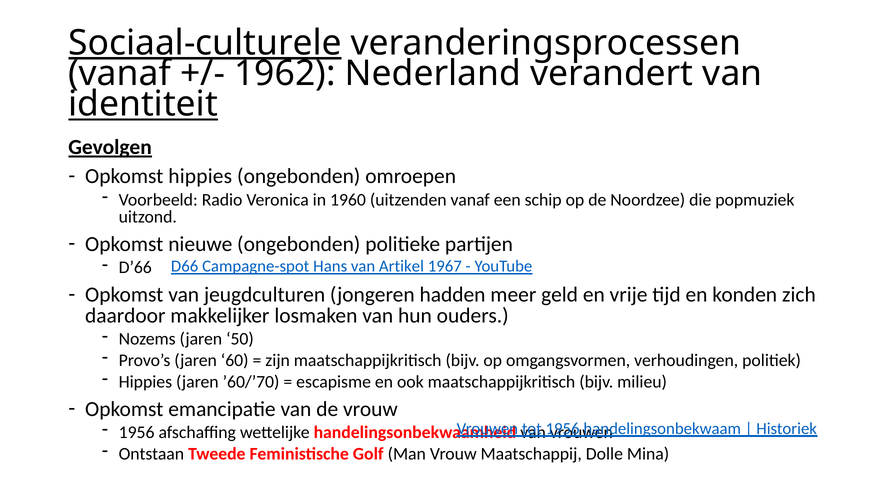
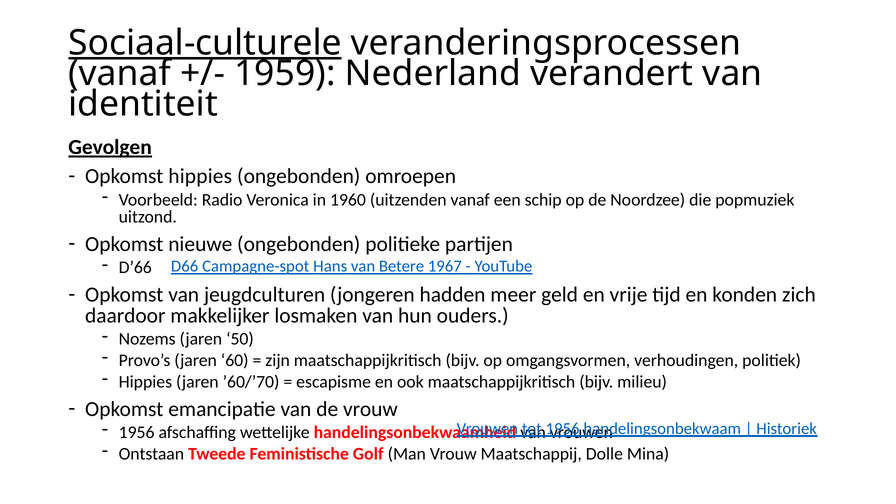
1962: 1962 -> 1959 (285, 74)
identiteit underline: present -> none (143, 104)
Artikel: Artikel -> Betere (402, 266)
